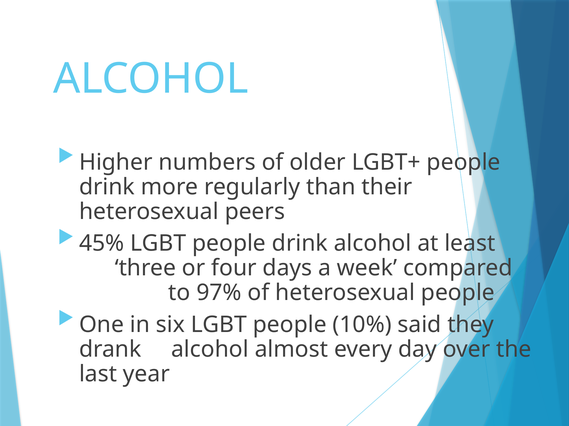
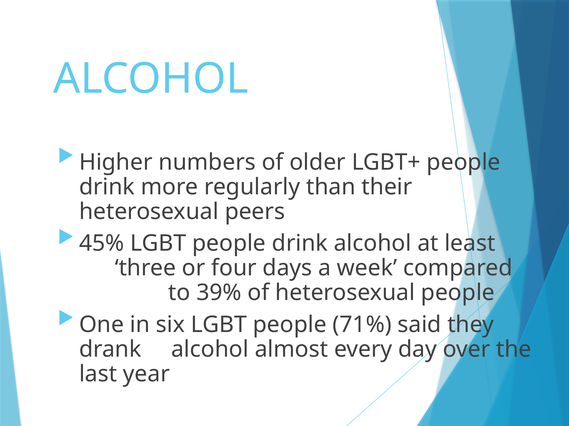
97%: 97% -> 39% (219, 293)
10%: 10% -> 71% (362, 325)
